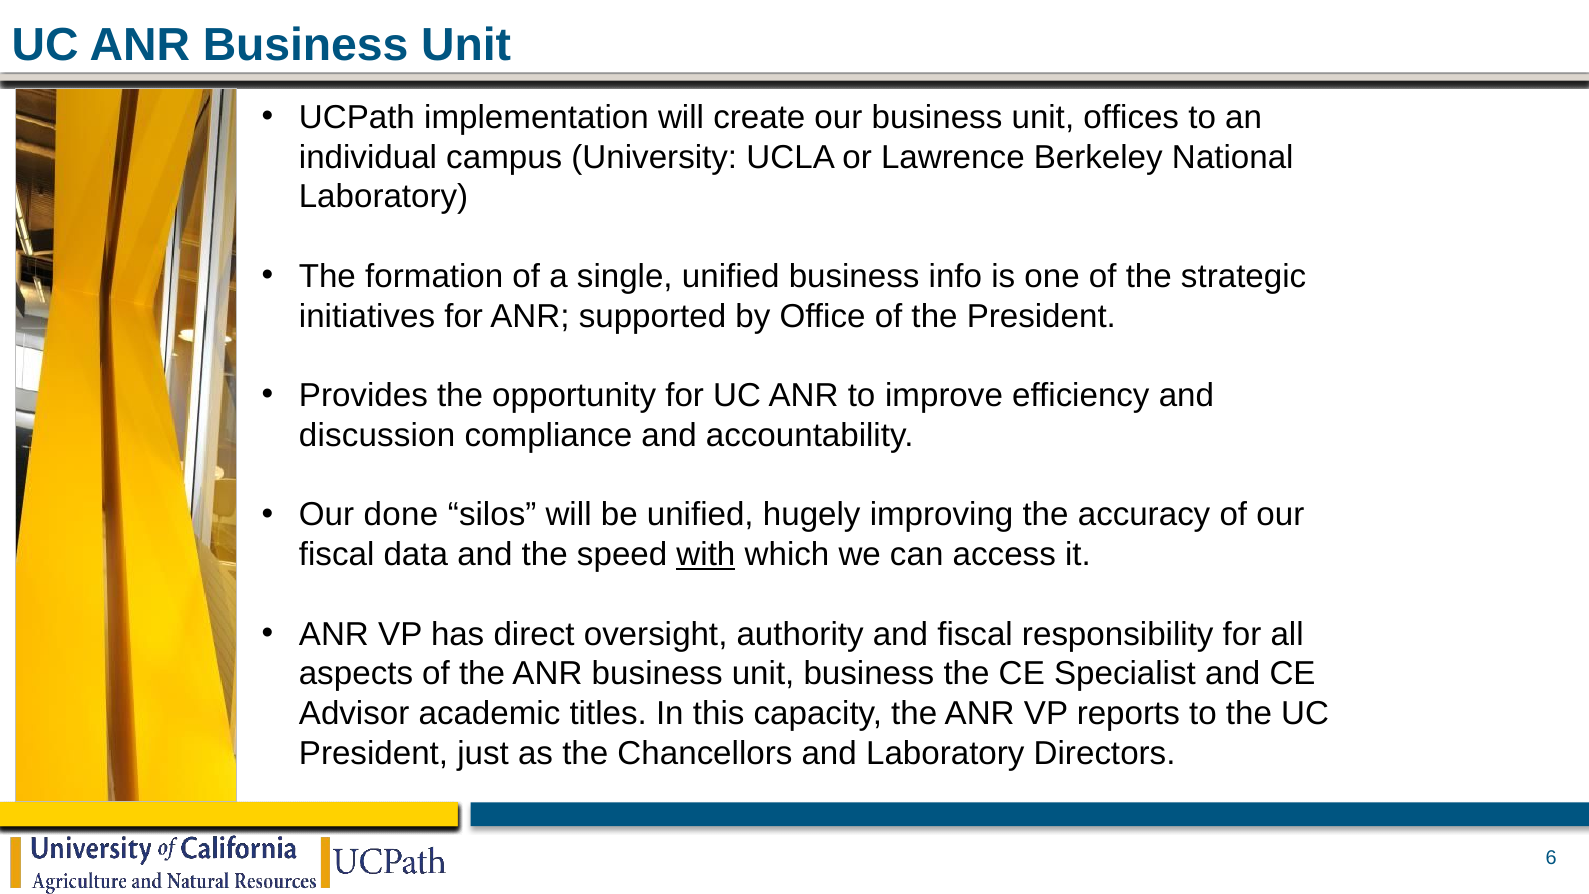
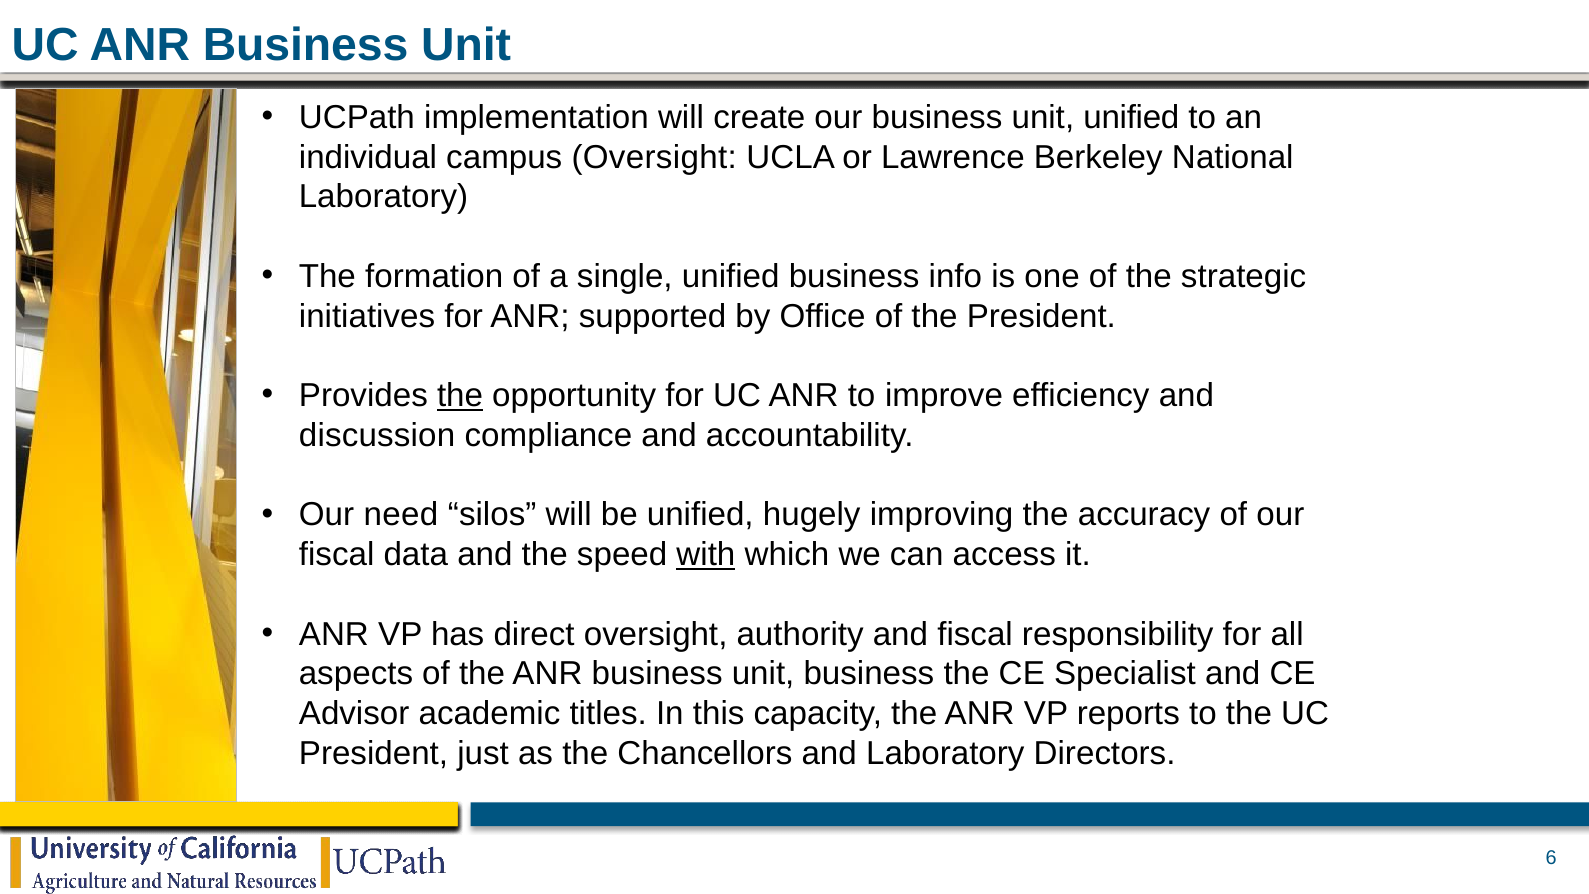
unit offices: offices -> unified (1131, 117)
campus University: University -> Oversight (654, 157)
the underline: none -> present (460, 396)
done: done -> need (401, 515)
